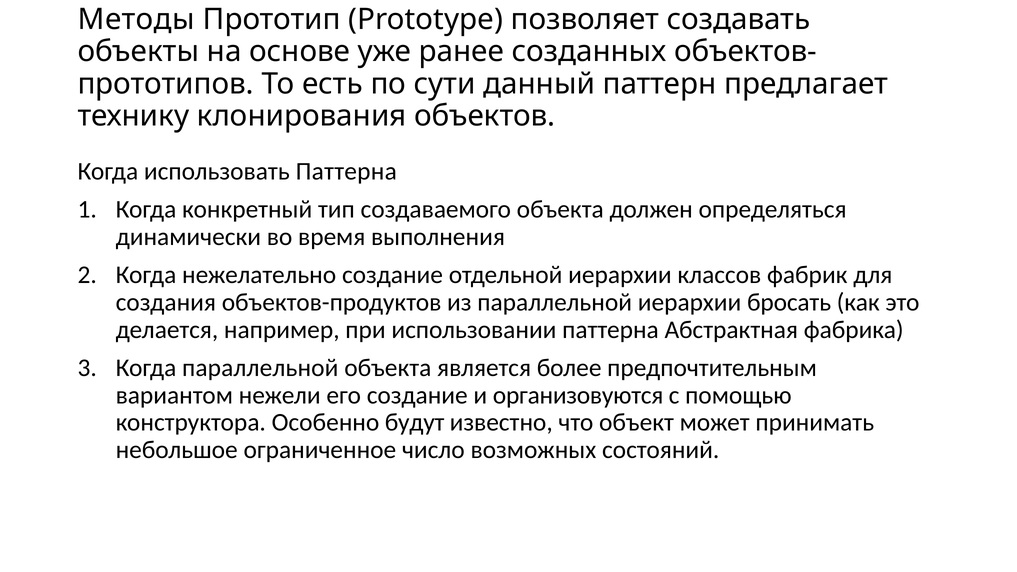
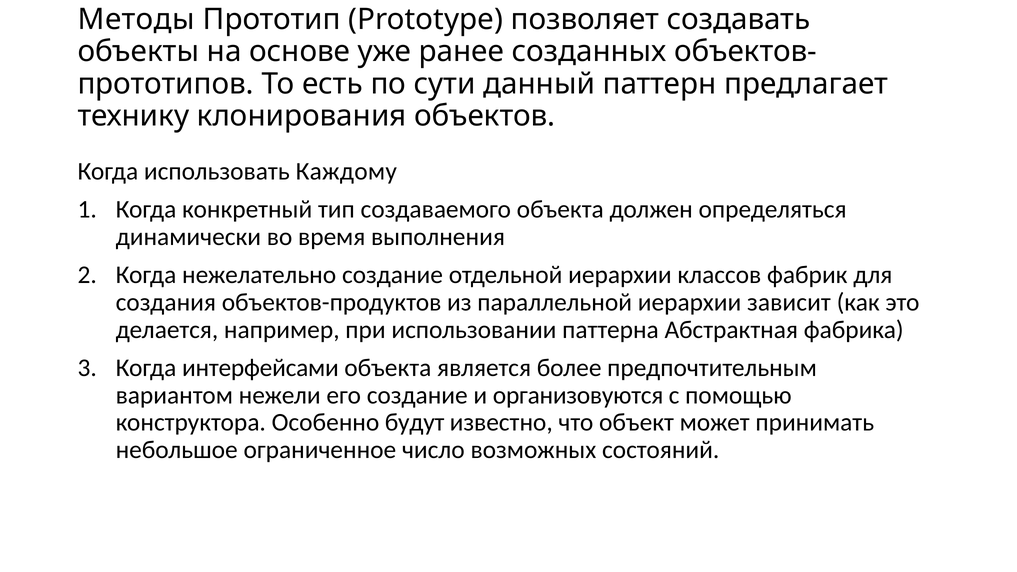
использовать Паттерна: Паттерна -> Каждому (346, 171)
бросать: бросать -> зависит (789, 302)
Когда параллельной: параллельной -> интерфейсами (260, 368)
